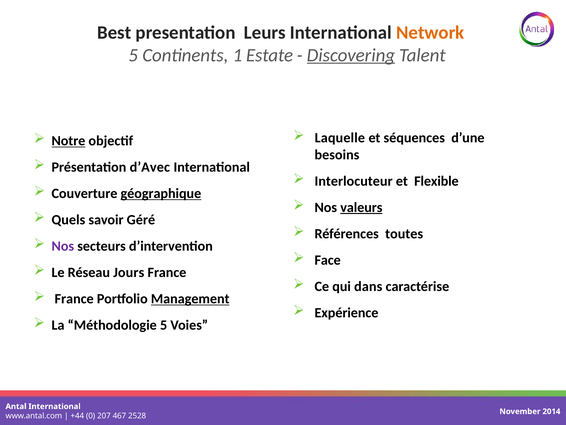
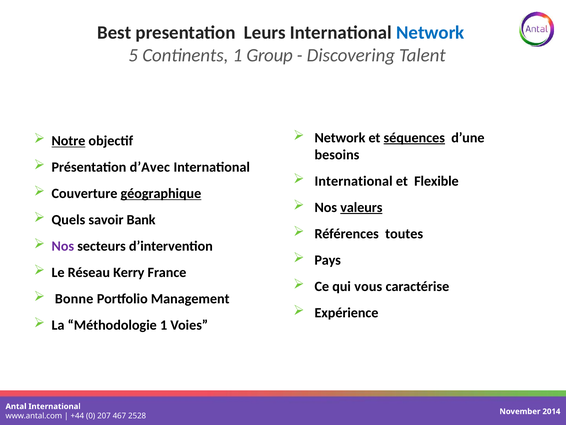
Network colour: orange -> blue (430, 32)
Estate: Estate -> Group (270, 55)
Discovering underline: present -> none (351, 55)
Laquelle: Laquelle -> Network (340, 138)
séquences underline: none -> present (414, 138)
Interlocuteur: Interlocuteur -> International (354, 181)
Géré: Géré -> Bank (141, 220)
Face: Face -> Pays (328, 260)
Jours: Jours -> Kerry (129, 272)
dans: dans -> vous (368, 286)
France: France -> Bonne (74, 299)
Management underline: present -> none (190, 299)
Méthodologie 5: 5 -> 1 (164, 325)
